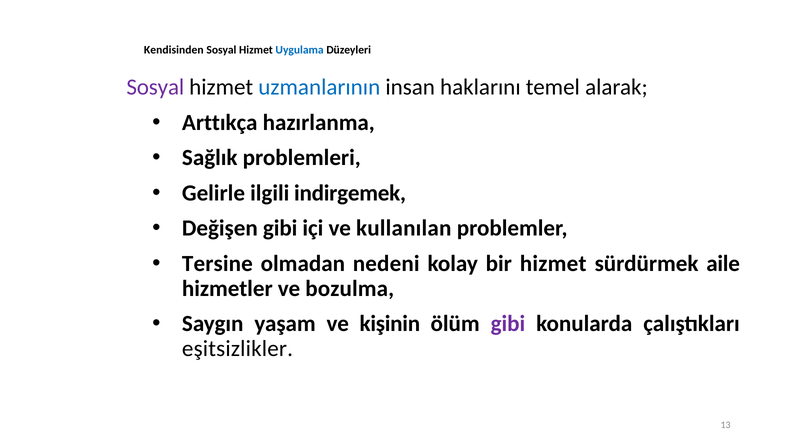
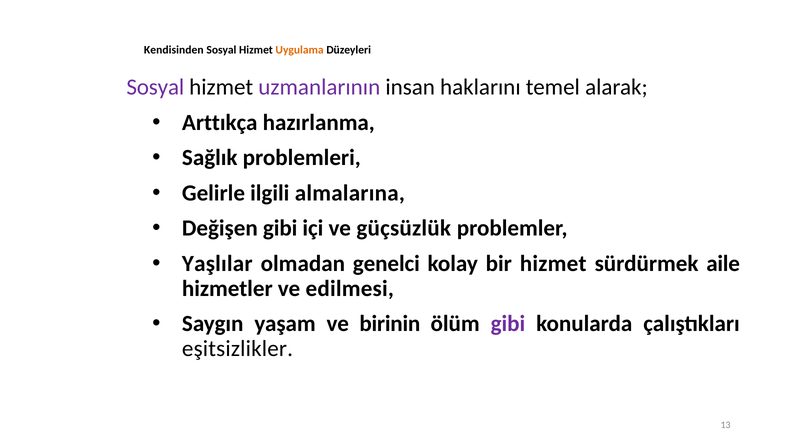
Uygulama colour: blue -> orange (300, 50)
uzmanlarının colour: blue -> purple (319, 87)
indirgemek: indirgemek -> almalarına (350, 193)
kullanılan: kullanılan -> güçsüzlük (404, 228)
Tersine: Tersine -> Yaşlılar (217, 263)
nedeni: nedeni -> genelci (386, 263)
bozulma: bozulma -> edilmesi (350, 288)
kişinin: kişinin -> birinin (390, 324)
